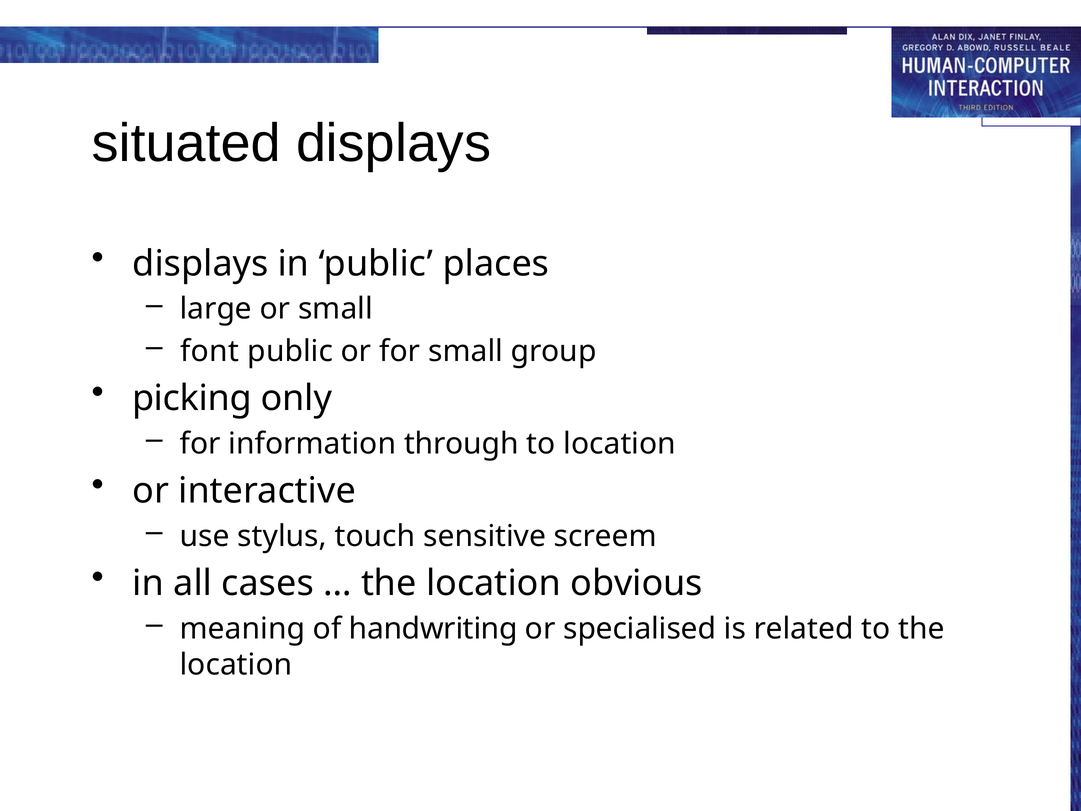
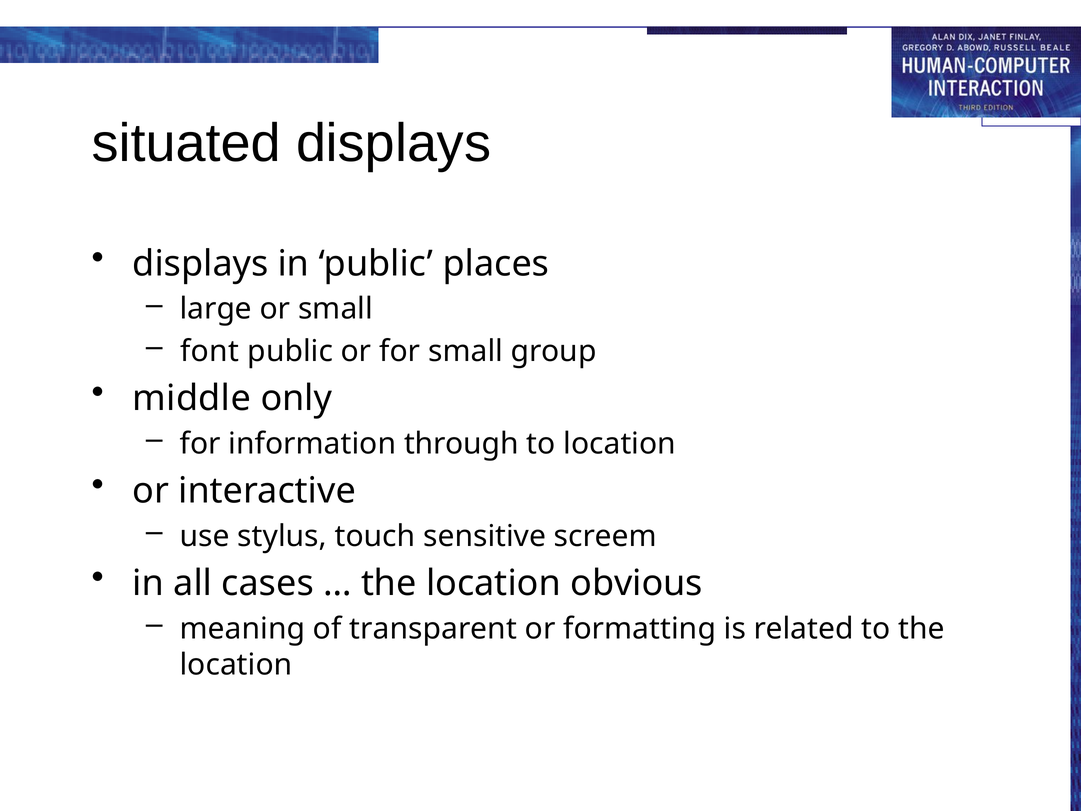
picking: picking -> middle (192, 398)
handwriting: handwriting -> transparent (433, 628)
specialised: specialised -> formatting (640, 628)
